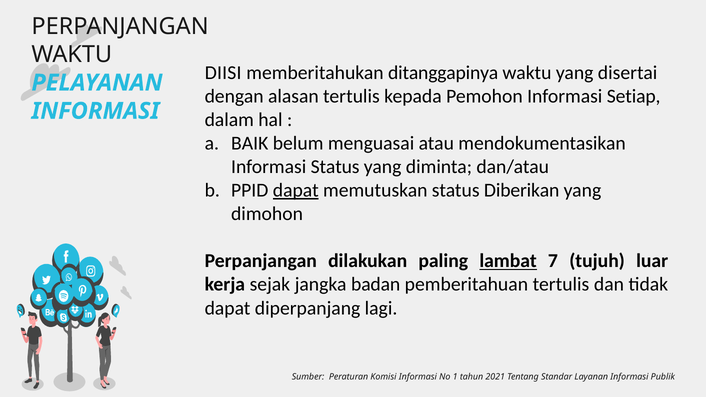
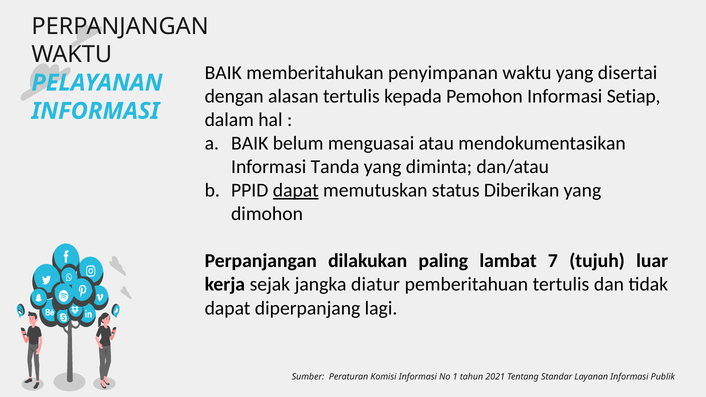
DIISI: DIISI -> BAIK (223, 73)
ditanggapinya: ditanggapinya -> penyimpanan (443, 73)
Informasi Status: Status -> Tanda (335, 167)
lambat underline: present -> none (508, 261)
badan: badan -> diatur (375, 285)
